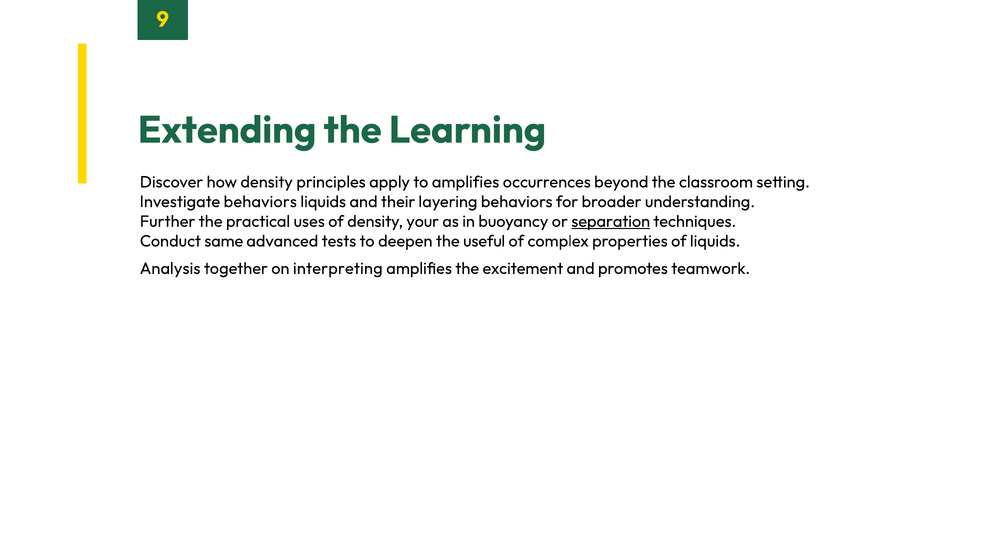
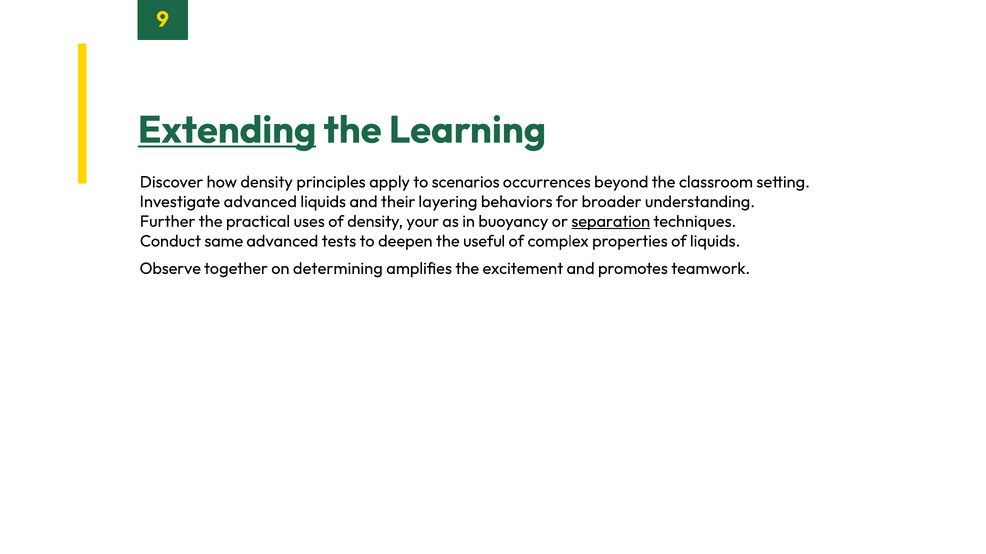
Extending underline: none -> present (227, 130)
to amplifies: amplifies -> scenarios (466, 182)
Investigate behaviors: behaviors -> advanced (260, 202)
Analysis: Analysis -> Observe (170, 269)
interpreting: interpreting -> determining (338, 269)
